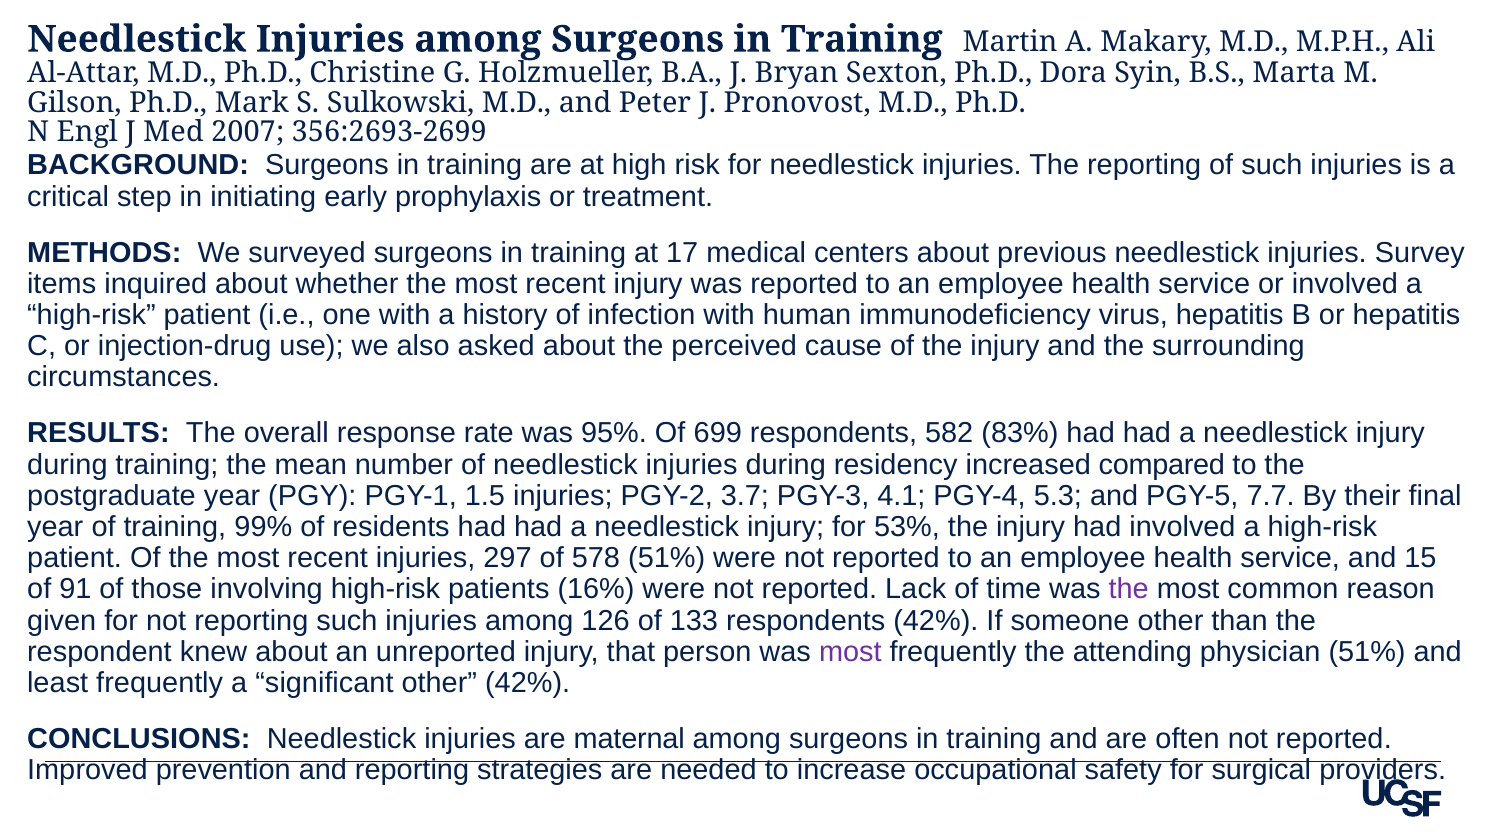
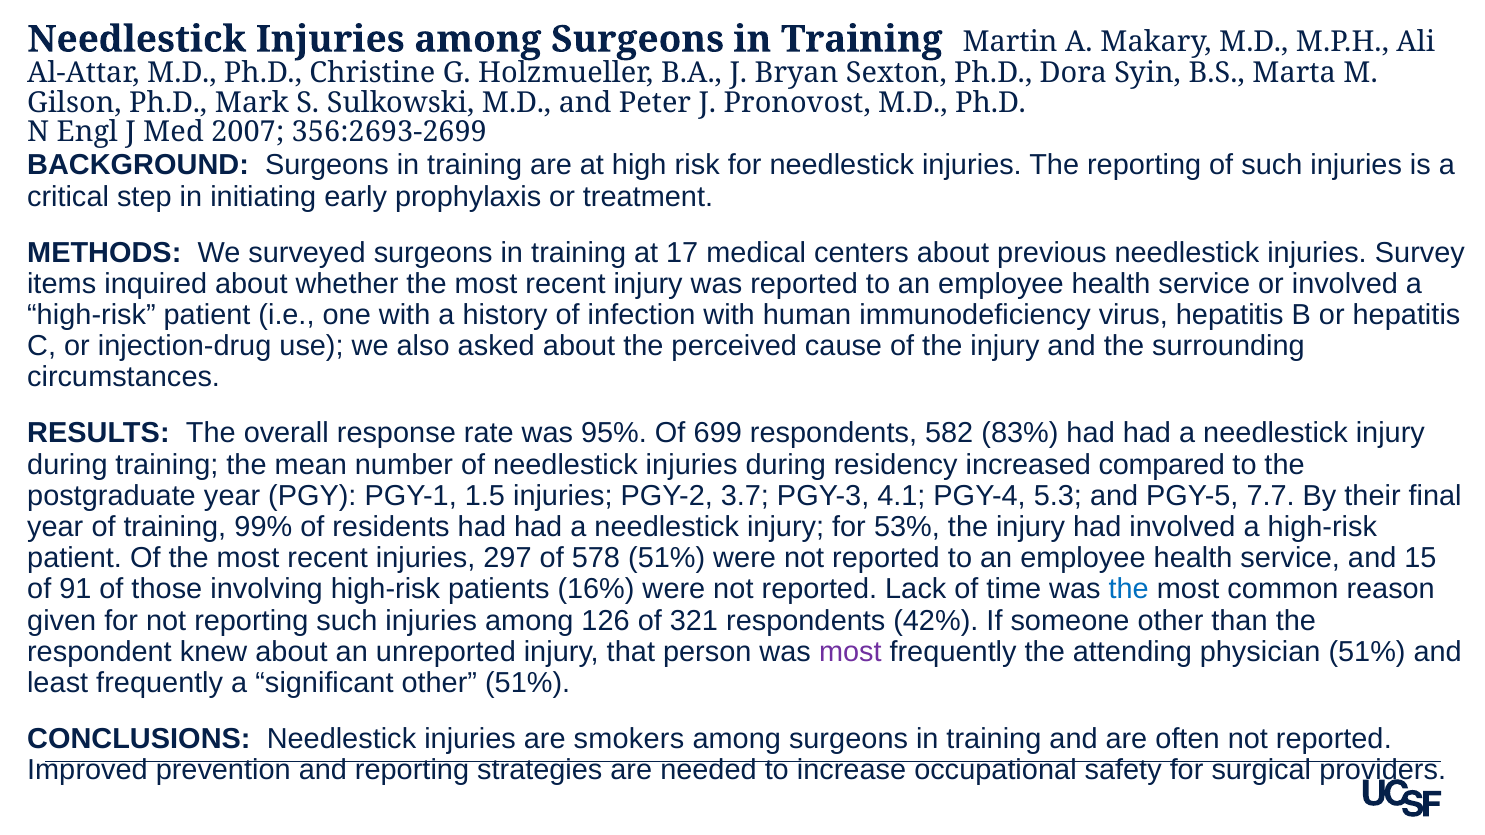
the colour: purple -> blue (1129, 590)
133: 133 -> 321 (694, 621)
other 42%: 42% -> 51% (528, 683)
maternal: maternal -> smokers (629, 739)
